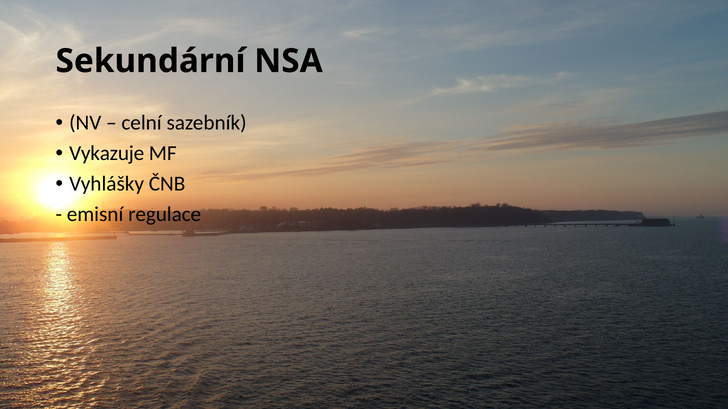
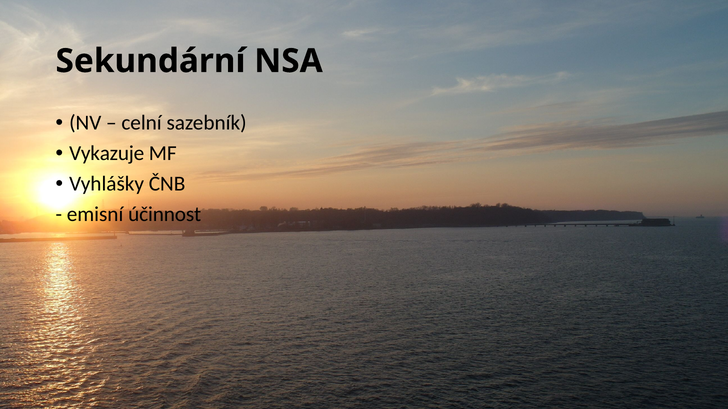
regulace: regulace -> účinnost (165, 215)
